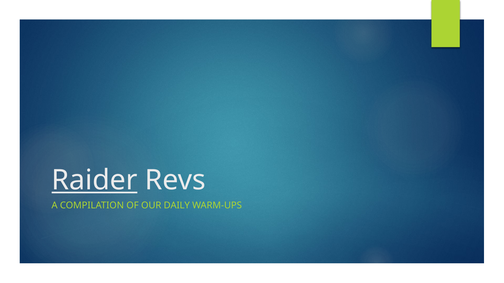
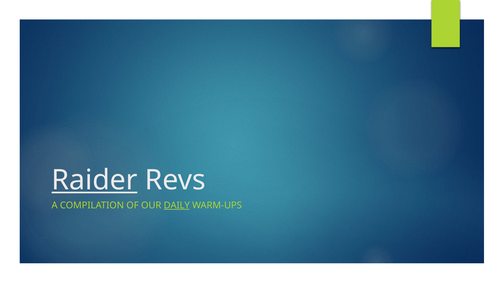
DAILY underline: none -> present (177, 206)
